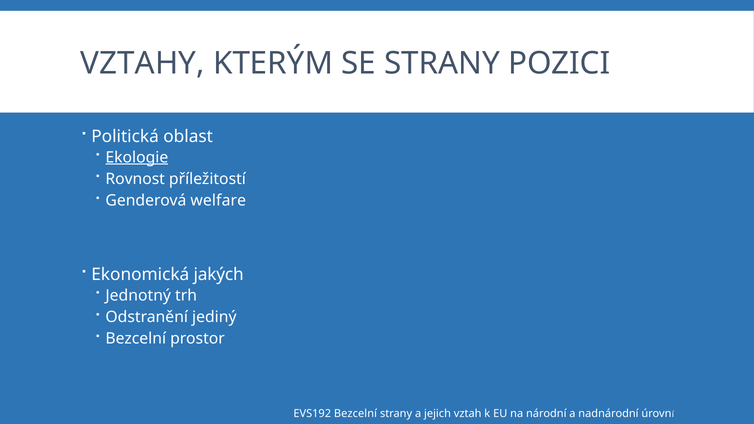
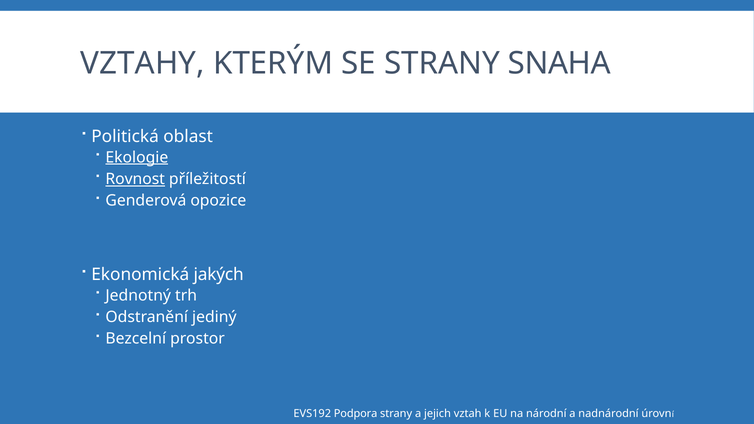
POZICI: POZICI -> SNAHA (559, 63)
Rovnost underline: none -> present (135, 179)
welfare: welfare -> opozice (218, 201)
EVS192 Bezcelní: Bezcelní -> Podpora (356, 414)
